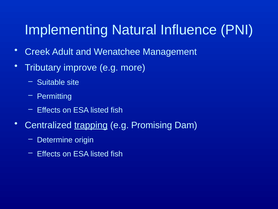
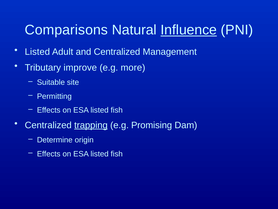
Implementing: Implementing -> Comparisons (66, 30)
Influence underline: none -> present (189, 30)
Creek: Creek -> Listed (37, 52)
and Wenatchee: Wenatchee -> Centralized (117, 52)
